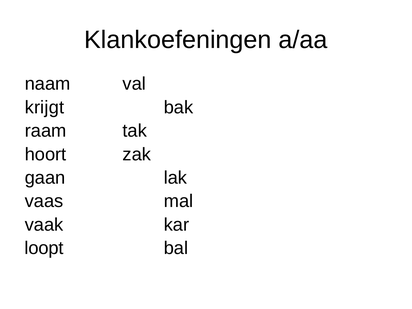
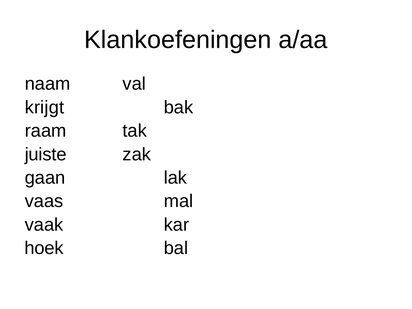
hoort: hoort -> juiste (46, 154)
loopt: loopt -> hoek (44, 248)
